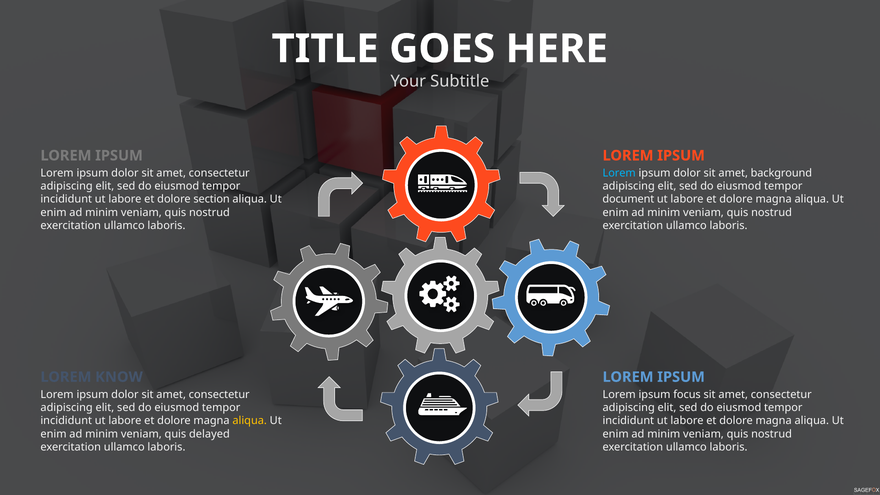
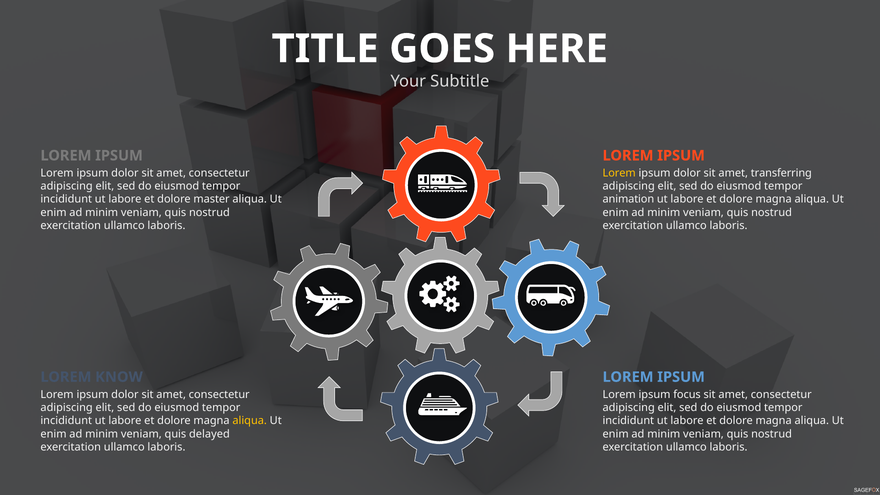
Lorem colour: light blue -> yellow (619, 173)
background: background -> transferring (781, 173)
section: section -> master (212, 199)
document: document -> animation (628, 199)
